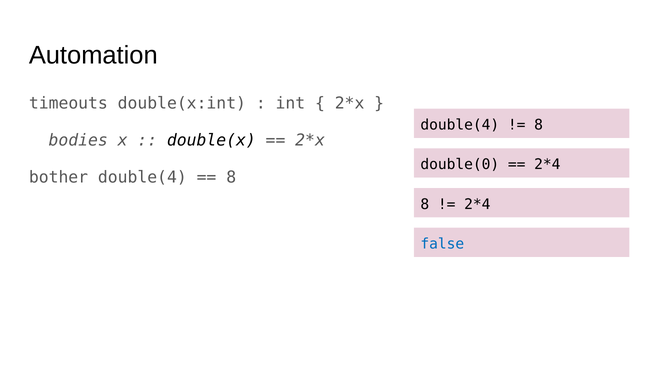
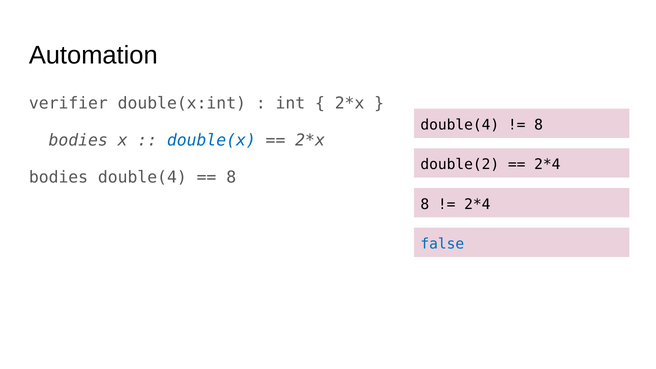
timeouts: timeouts -> verifier (68, 103)
double(x colour: black -> blue (211, 140)
double(0: double(0 -> double(2 (460, 165)
bother: bother -> bodies (59, 178)
